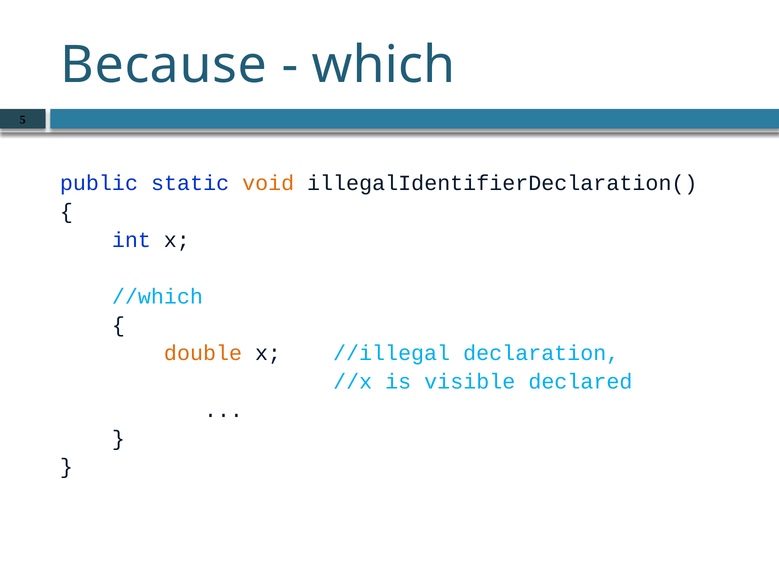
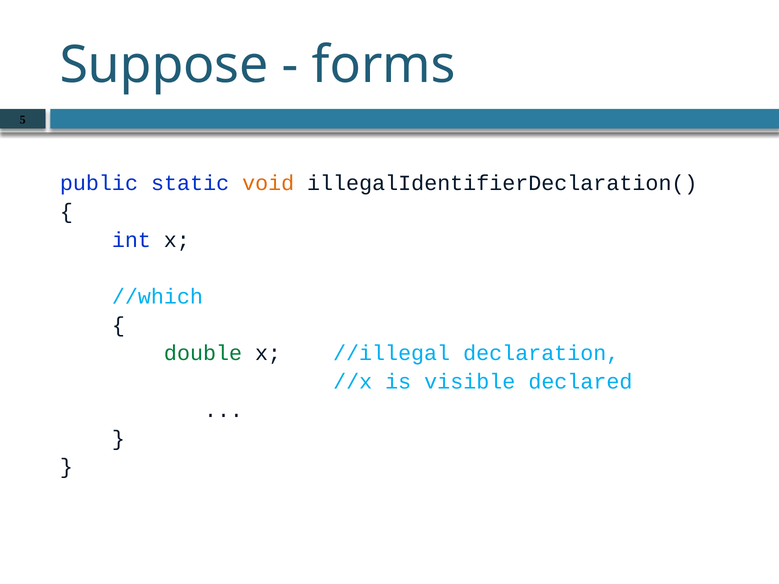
Because: Because -> Suppose (164, 65)
which: which -> forms (384, 65)
double colour: orange -> green (203, 353)
